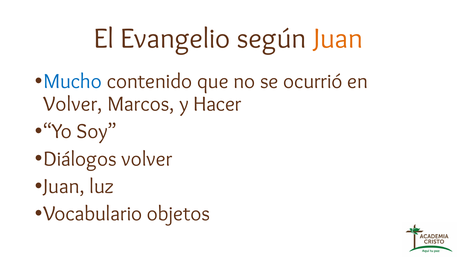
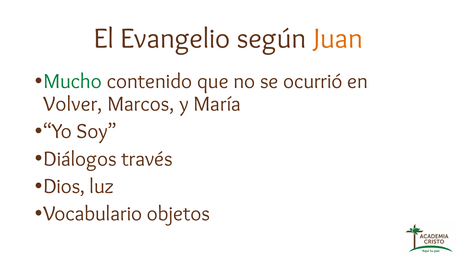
Mucho colour: blue -> green (73, 81)
Hacer: Hacer -> María (217, 104)
Diálogos volver: volver -> través (147, 159)
Juan: Juan -> Dios (64, 186)
